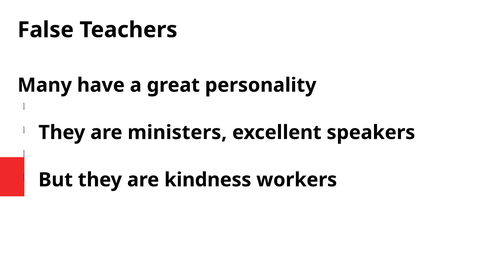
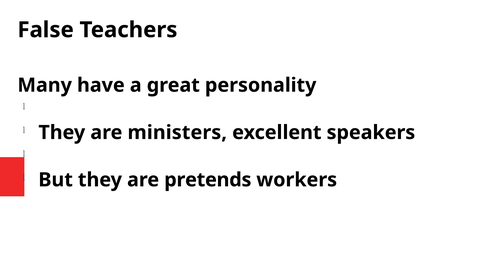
kindness: kindness -> pretends (208, 180)
